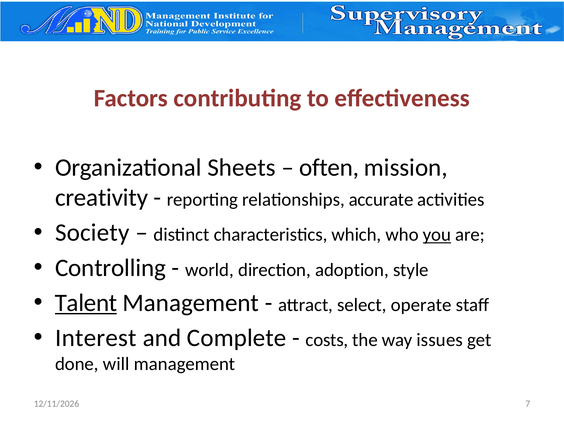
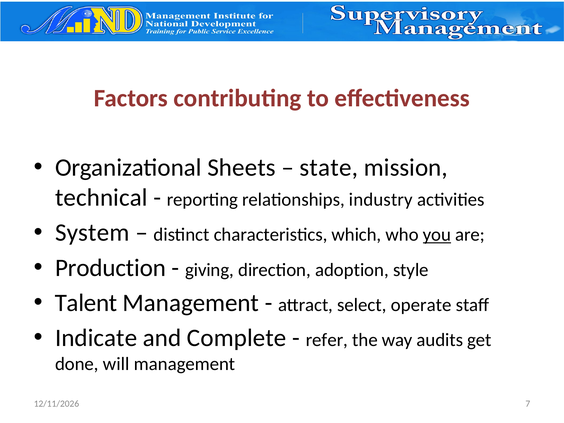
often: often -> state (329, 168)
creativity: creativity -> technical (101, 198)
accurate: accurate -> industry (381, 200)
Society: Society -> System (92, 233)
Controlling: Controlling -> Production (110, 268)
world: world -> giving (209, 270)
Talent underline: present -> none (86, 303)
Interest: Interest -> Indicate (96, 338)
costs: costs -> refer (327, 340)
issues: issues -> audits (440, 340)
